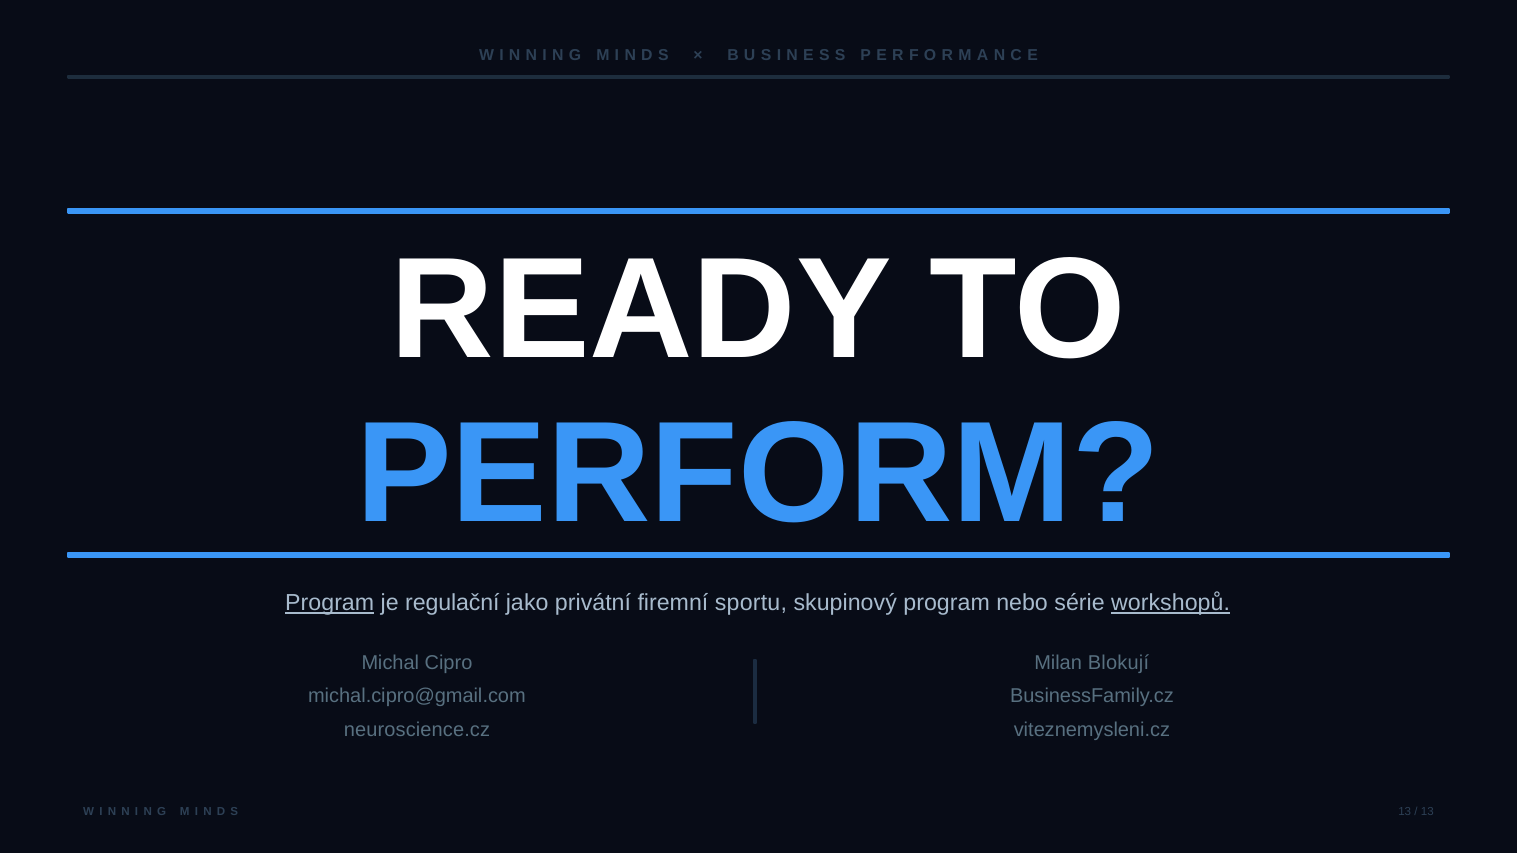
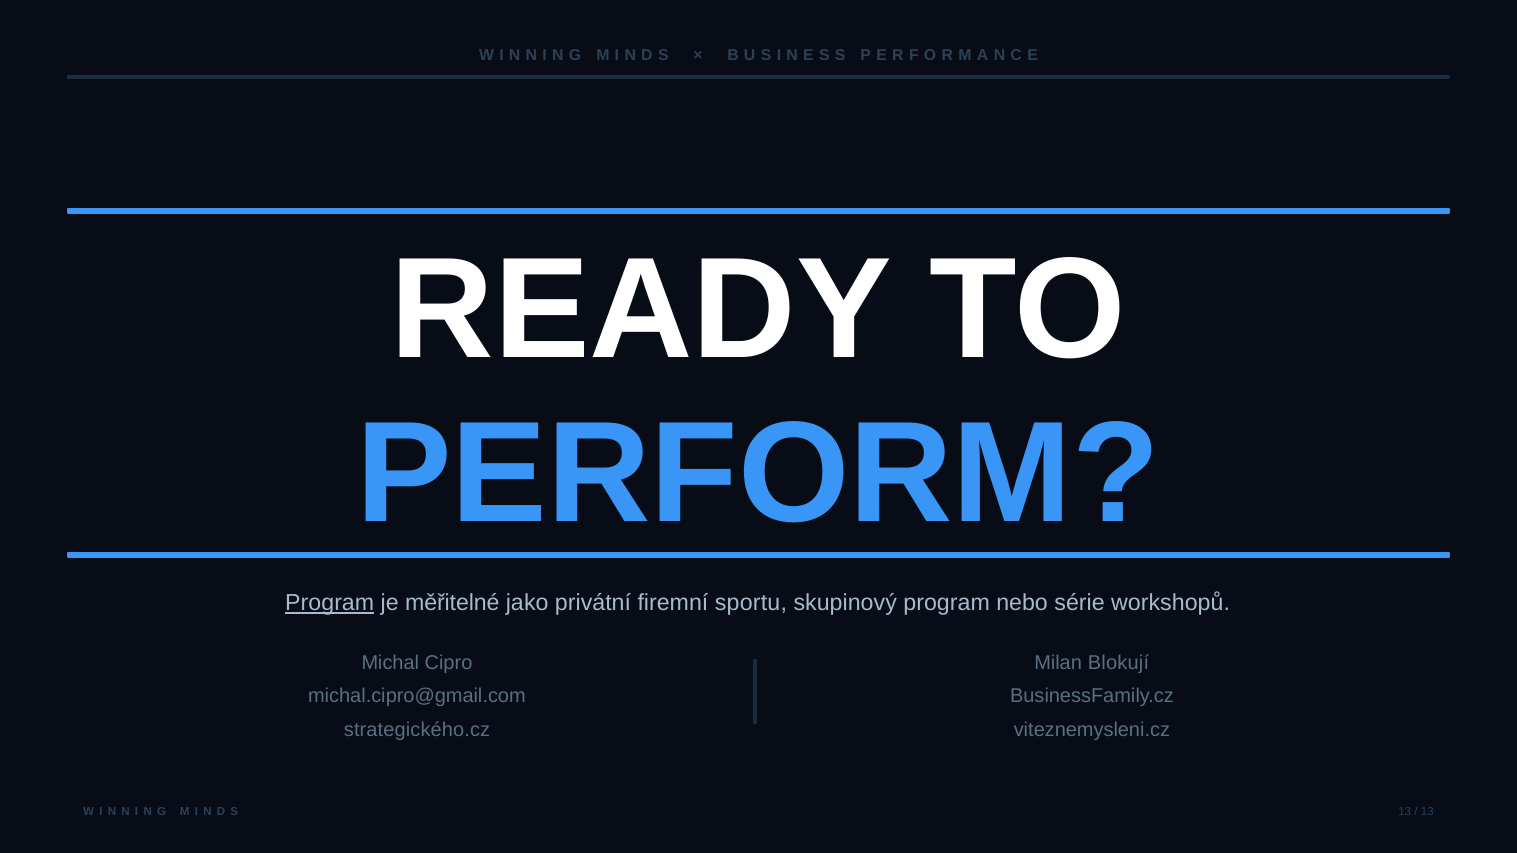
regulační: regulační -> měřitelné (452, 603)
workshopů underline: present -> none (1171, 603)
neuroscience.cz: neuroscience.cz -> strategického.cz (417, 730)
